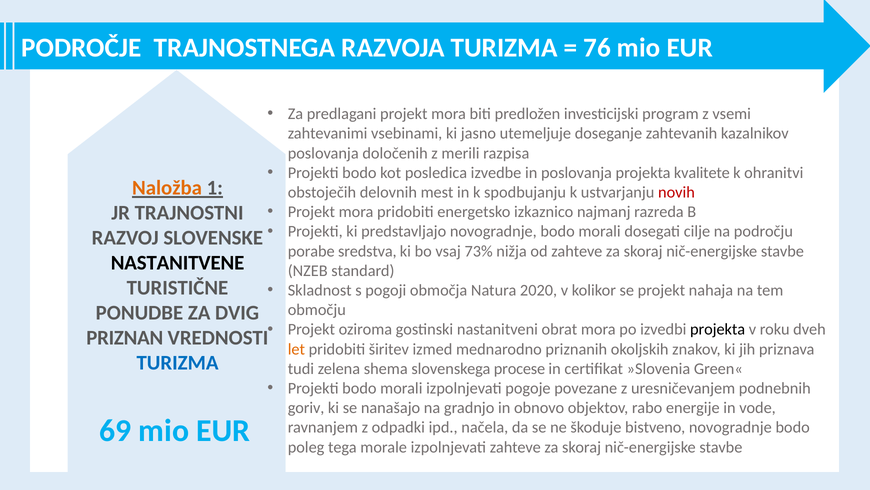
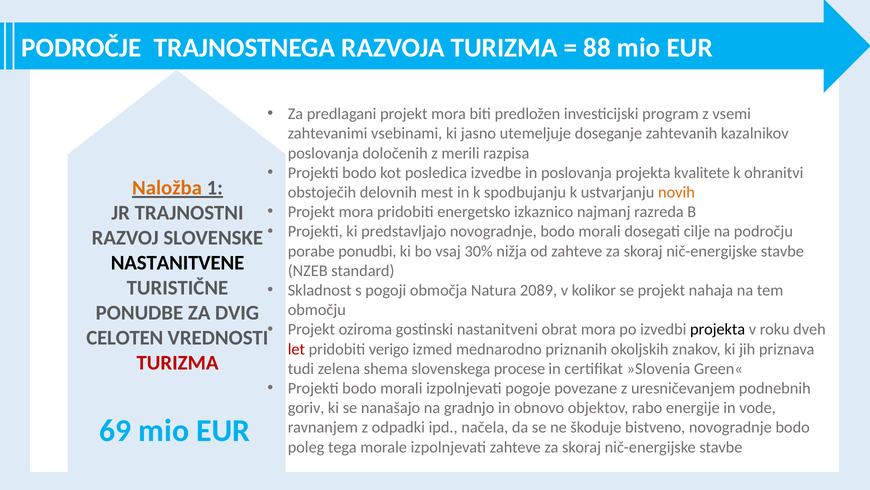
76: 76 -> 88 (597, 48)
novih colour: red -> orange (676, 192)
sredstva: sredstva -> ponudbi (367, 251)
73%: 73% -> 30% (479, 251)
2020: 2020 -> 2089 (539, 290)
PRIZNAN: PRIZNAN -> CELOTEN (125, 338)
let colour: orange -> red (296, 349)
širitev: širitev -> verigo (389, 349)
TURIZMA colour: blue -> red (177, 363)
